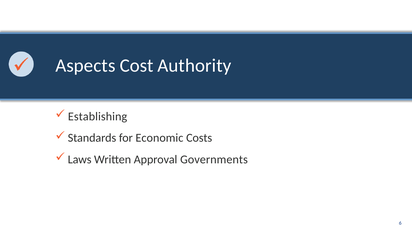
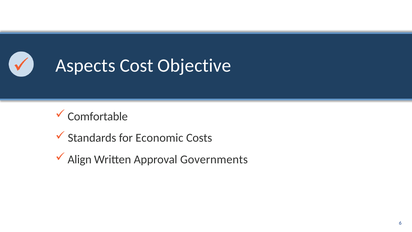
Authority: Authority -> Objective (194, 66)
Establishing: Establishing -> Comfortable (98, 116)
Laws: Laws -> Align (80, 159)
